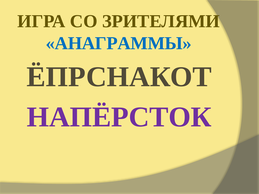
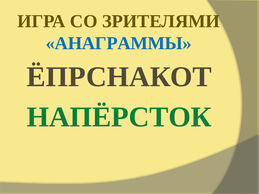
НАПЁРСТОК colour: purple -> green (119, 117)
